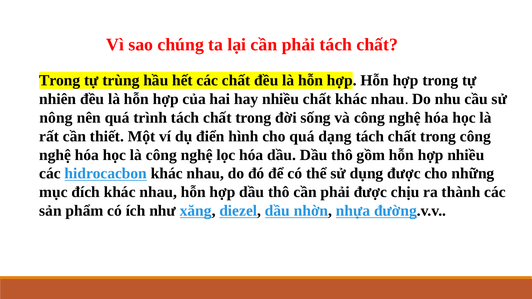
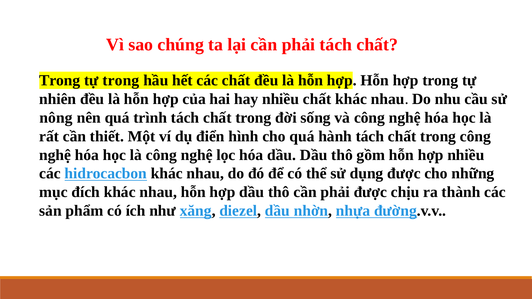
tự trùng: trùng -> trong (121, 81)
dạng: dạng -> hành (335, 136)
